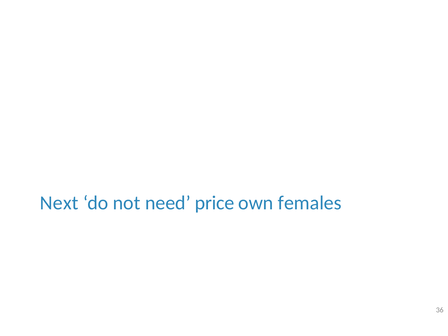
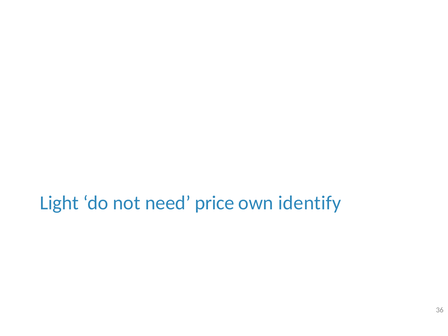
Next: Next -> Light (59, 203)
females: females -> identify (310, 203)
